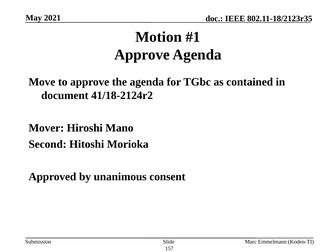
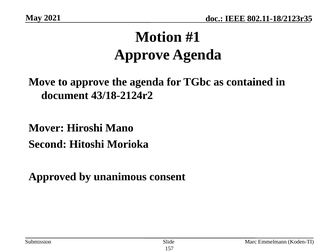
41/18-2124r2: 41/18-2124r2 -> 43/18-2124r2 (122, 95)
